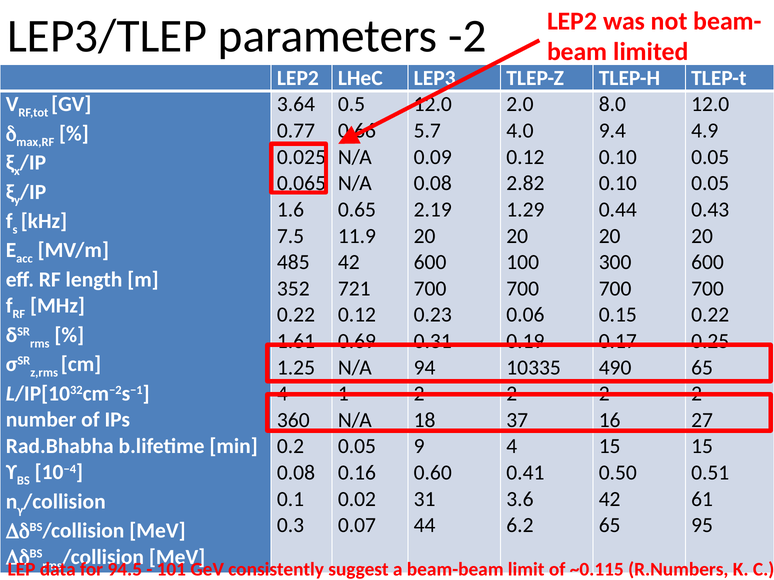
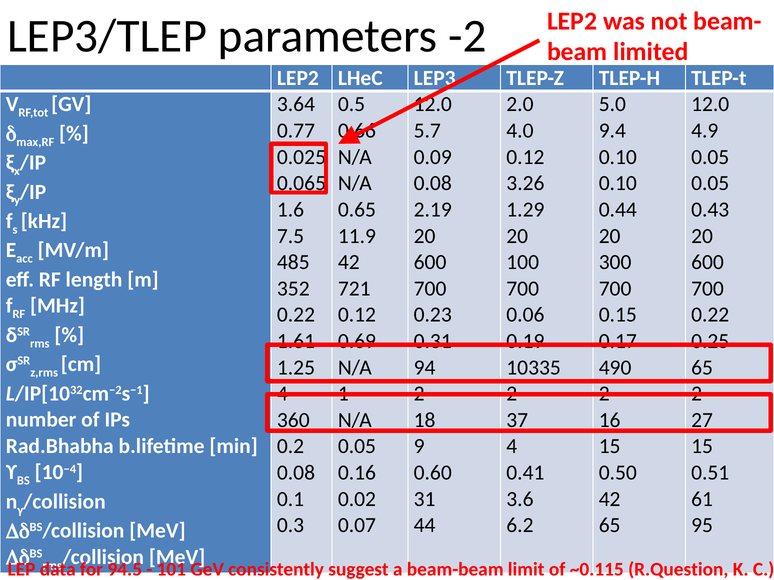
8.0: 8.0 -> 5.0 (612, 104)
2.82: 2.82 -> 3.26 (525, 183)
R.Numbers: R.Numbers -> R.Question (678, 570)
